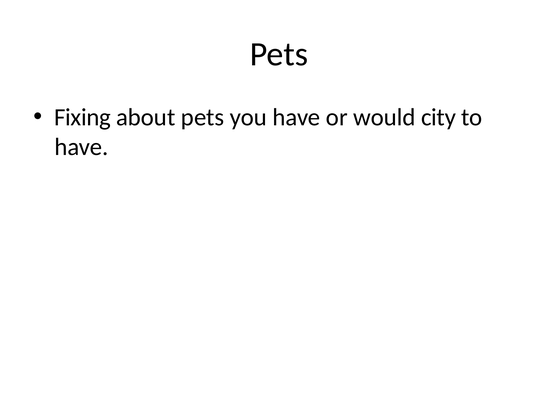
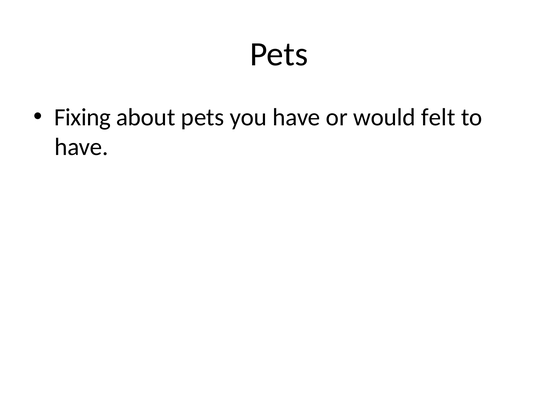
city: city -> felt (438, 117)
